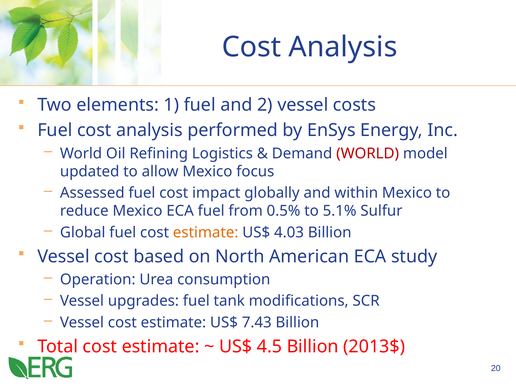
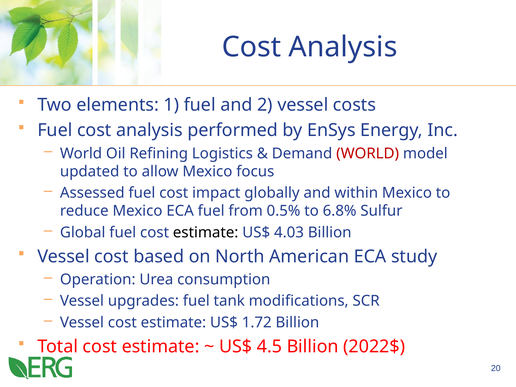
5.1%: 5.1% -> 6.8% (340, 211)
estimate colour: orange -> black (206, 233)
7.43: 7.43 -> 1.72 (257, 323)
2013$: 2013$ -> 2022$ (374, 347)
